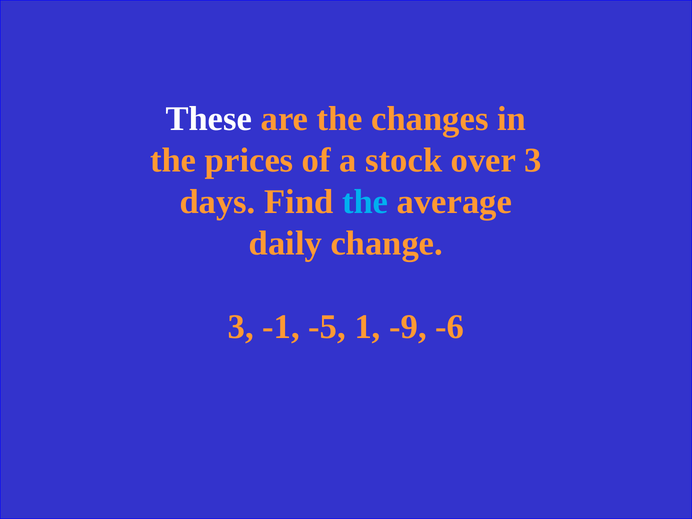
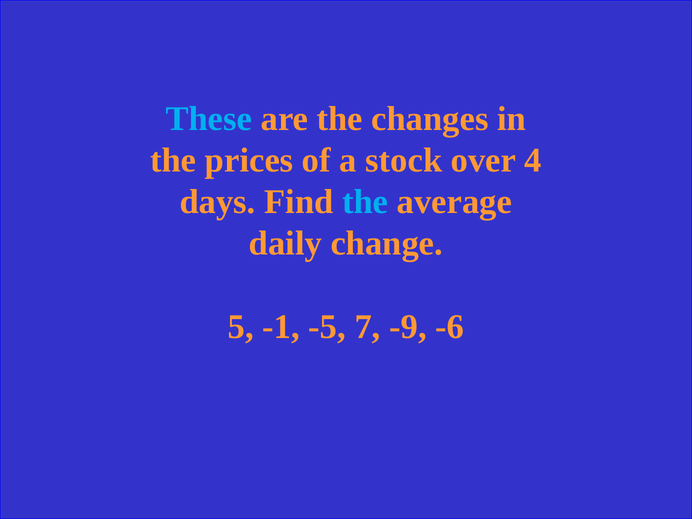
These colour: white -> light blue (209, 119)
over 3: 3 -> 4 (533, 161)
3: 3 -> 5 (241, 327)
1: 1 -> 7 (368, 327)
